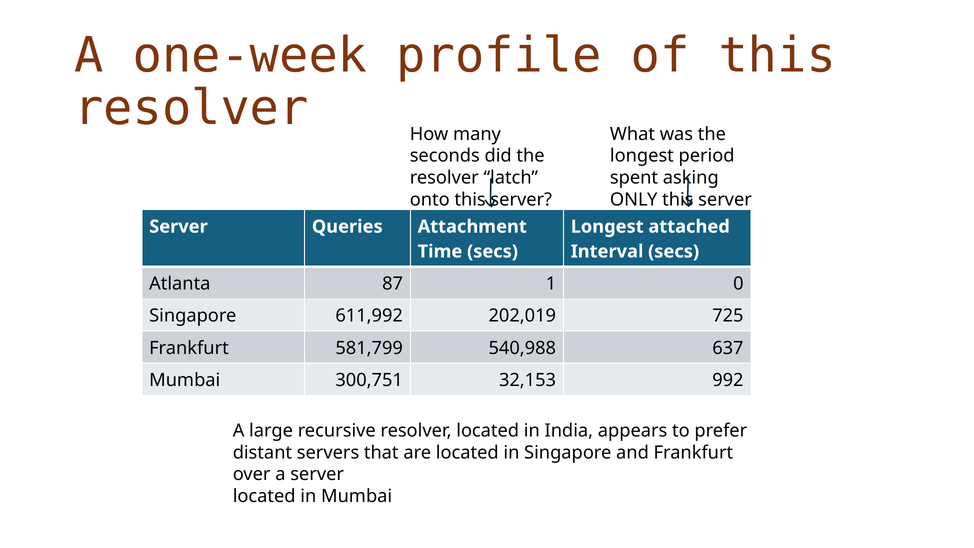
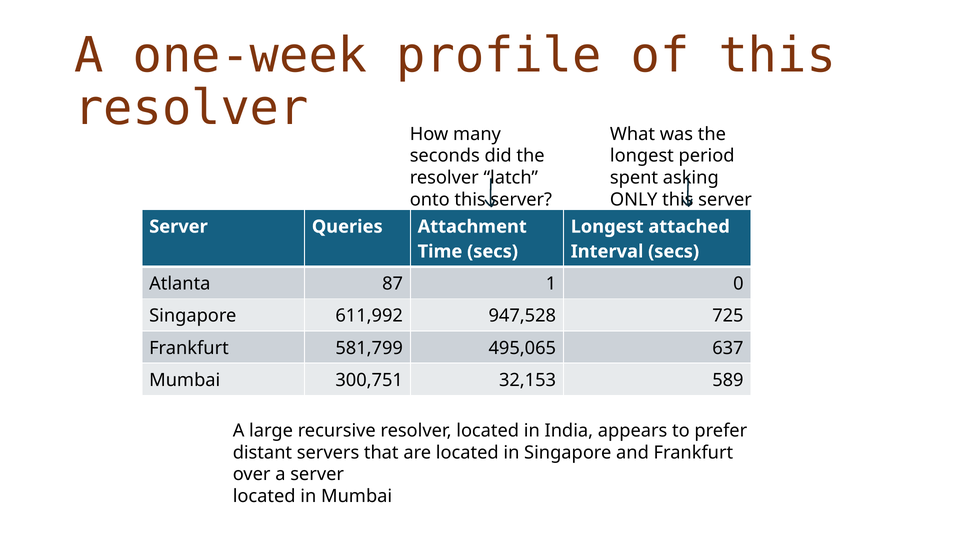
202,019: 202,019 -> 947,528 (522, 316)
540,988: 540,988 -> 495,065 (522, 348)
992: 992 -> 589 (728, 380)
